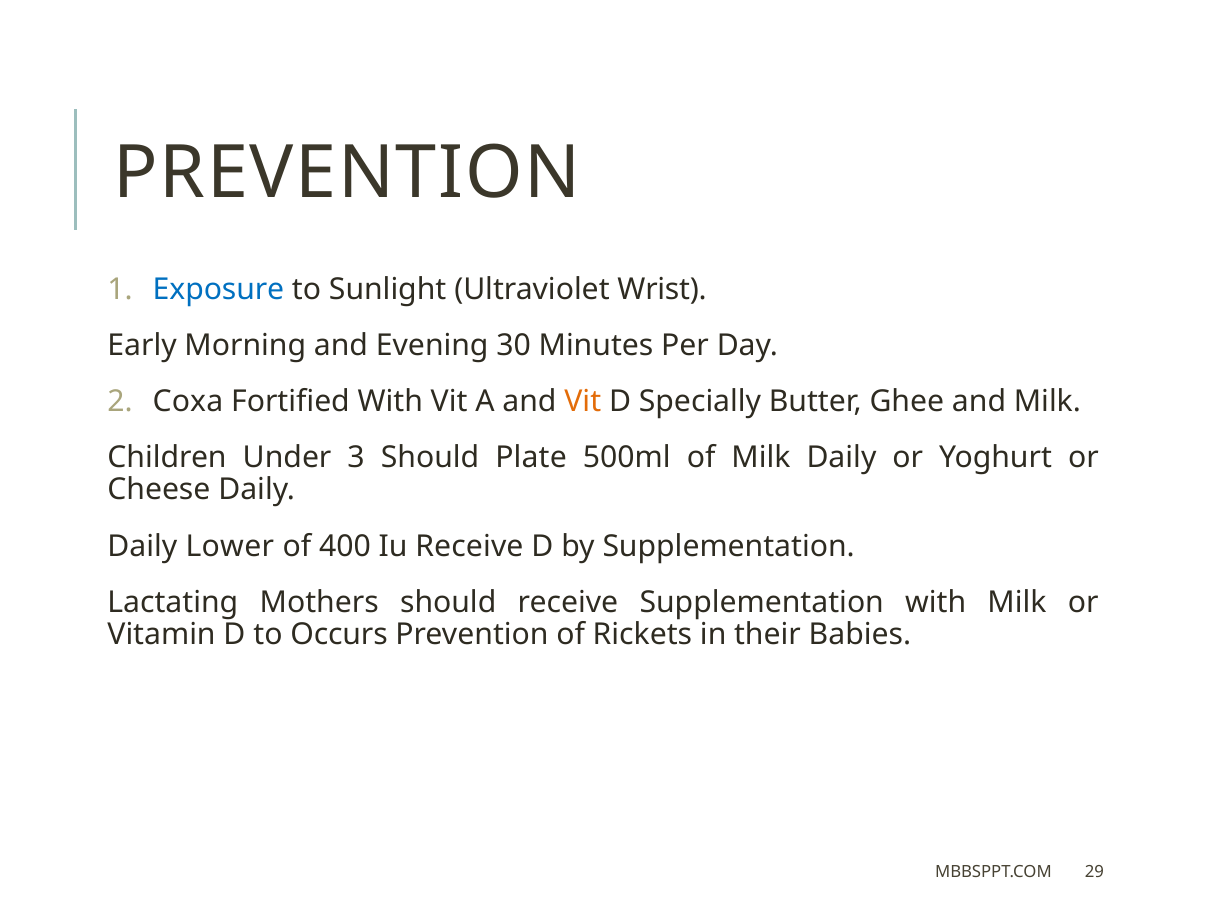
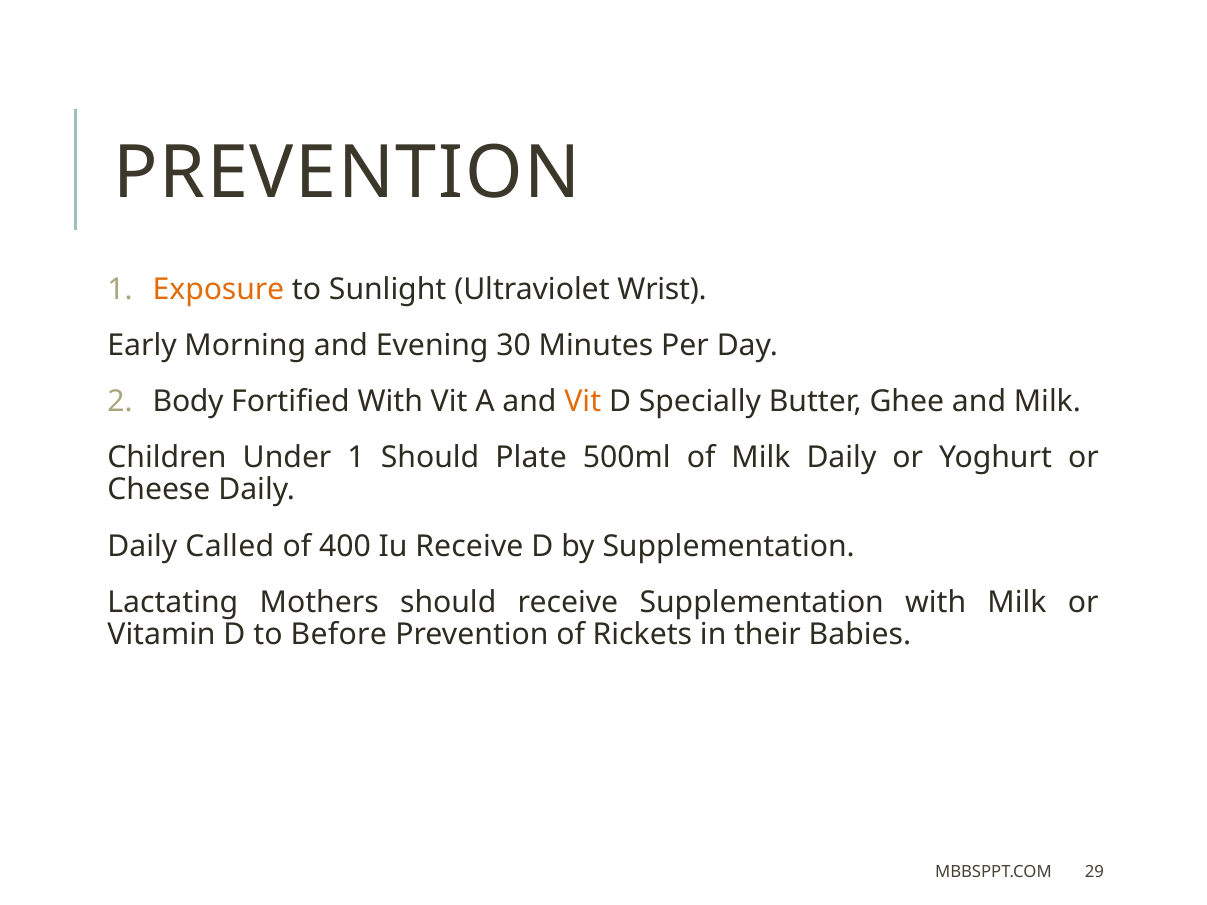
Exposure colour: blue -> orange (218, 289)
Coxa: Coxa -> Body (188, 401)
Under 3: 3 -> 1 (356, 458)
Lower: Lower -> Called (230, 546)
Occurs: Occurs -> Before (339, 635)
